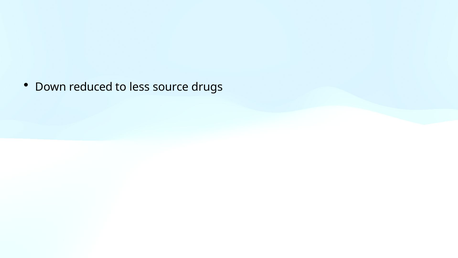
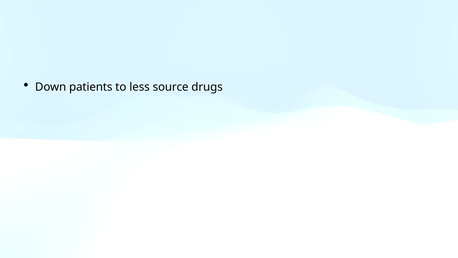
reduced: reduced -> patients (91, 87)
